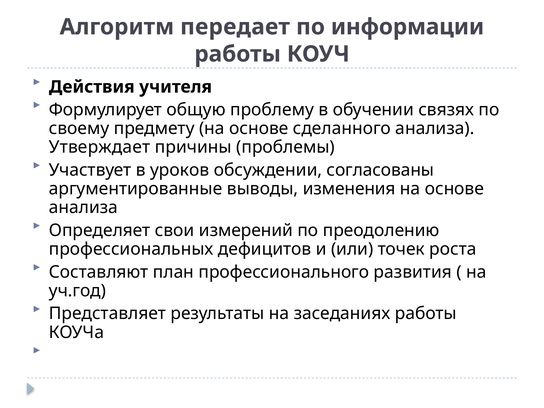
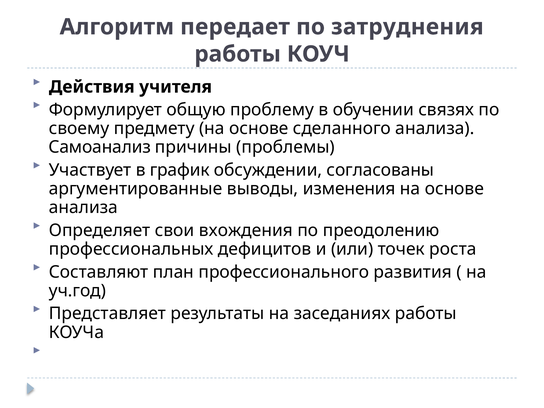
информации: информации -> затруднения (407, 27)
Утверждает: Утверждает -> Самоанализ (100, 147)
уроков: уроков -> график (180, 170)
измерений: измерений -> вхождения (246, 230)
